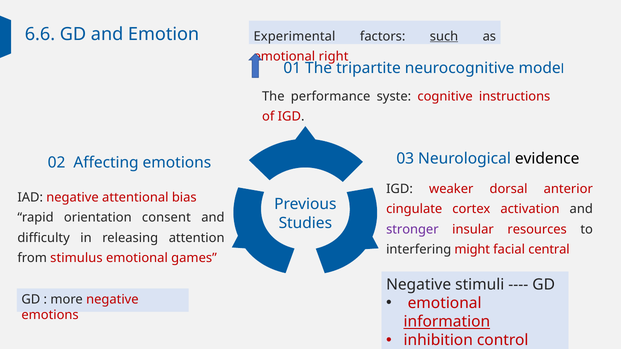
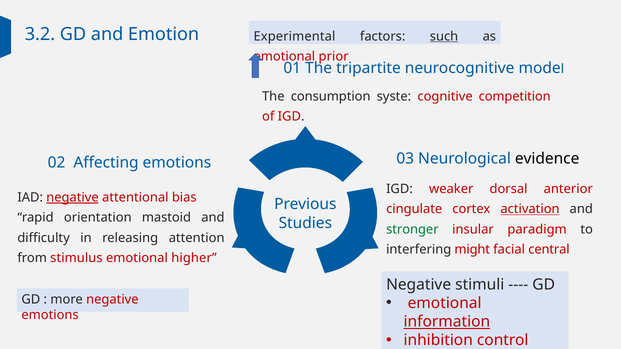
6.6: 6.6 -> 3.2 (40, 34)
right: right -> prior (334, 56)
performance: performance -> consumption (331, 96)
instructions: instructions -> competition (515, 96)
negative underline: none -> present (72, 198)
activation underline: none -> present (530, 209)
consent: consent -> mastoid (166, 218)
stronger colour: purple -> green (412, 229)
resources: resources -> paradigm (537, 229)
games: games -> higher (194, 258)
